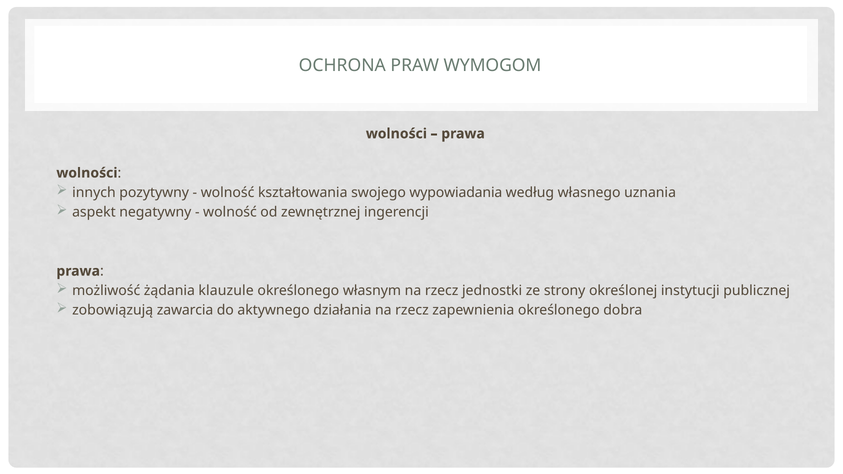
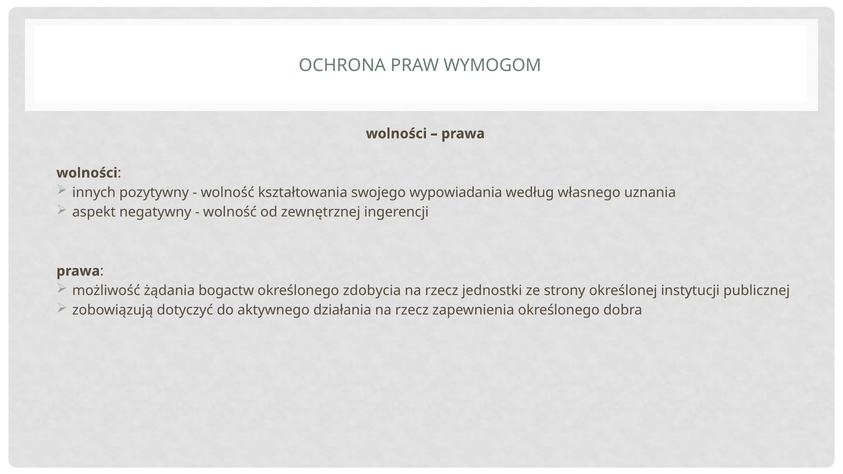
klauzule: klauzule -> bogactw (226, 291)
własnym: własnym -> zdobycia (372, 291)
zawarcia: zawarcia -> dotyczyć (185, 310)
